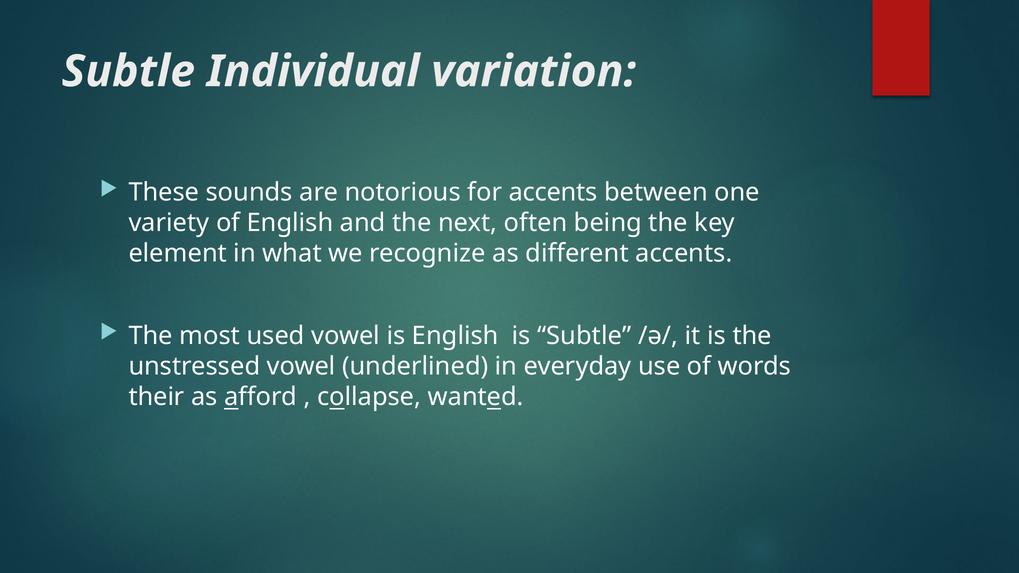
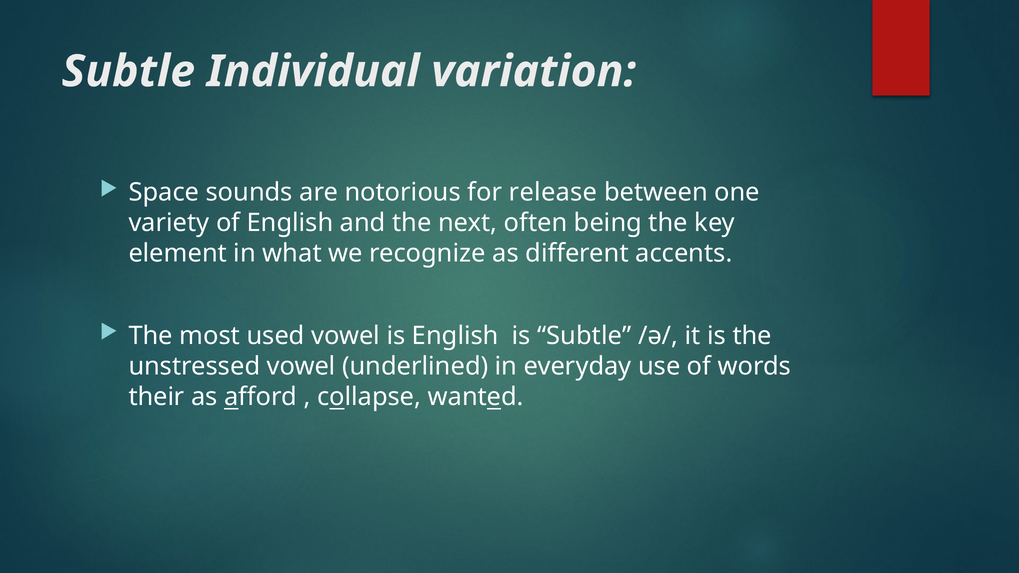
These: These -> Space (164, 192)
for accents: accents -> release (553, 192)
